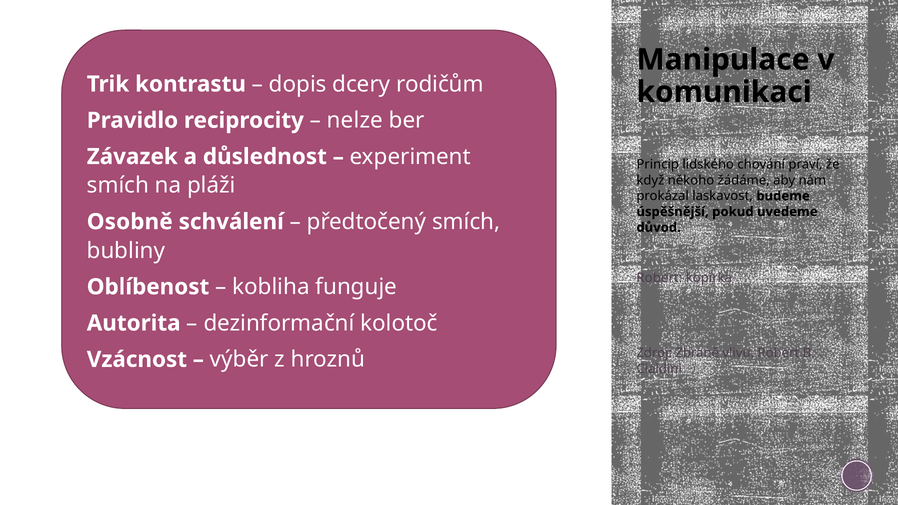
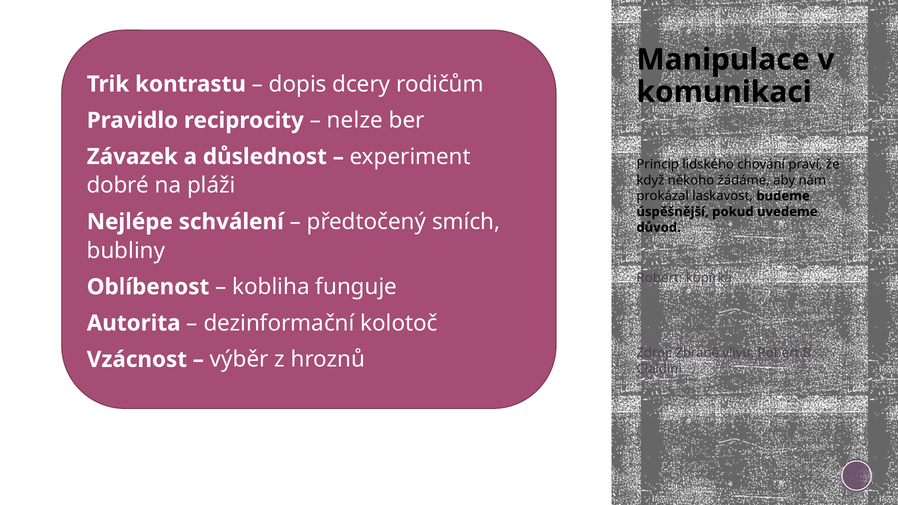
smích: smích -> dobré (118, 186)
Osobně: Osobně -> Nejlépe (130, 222)
